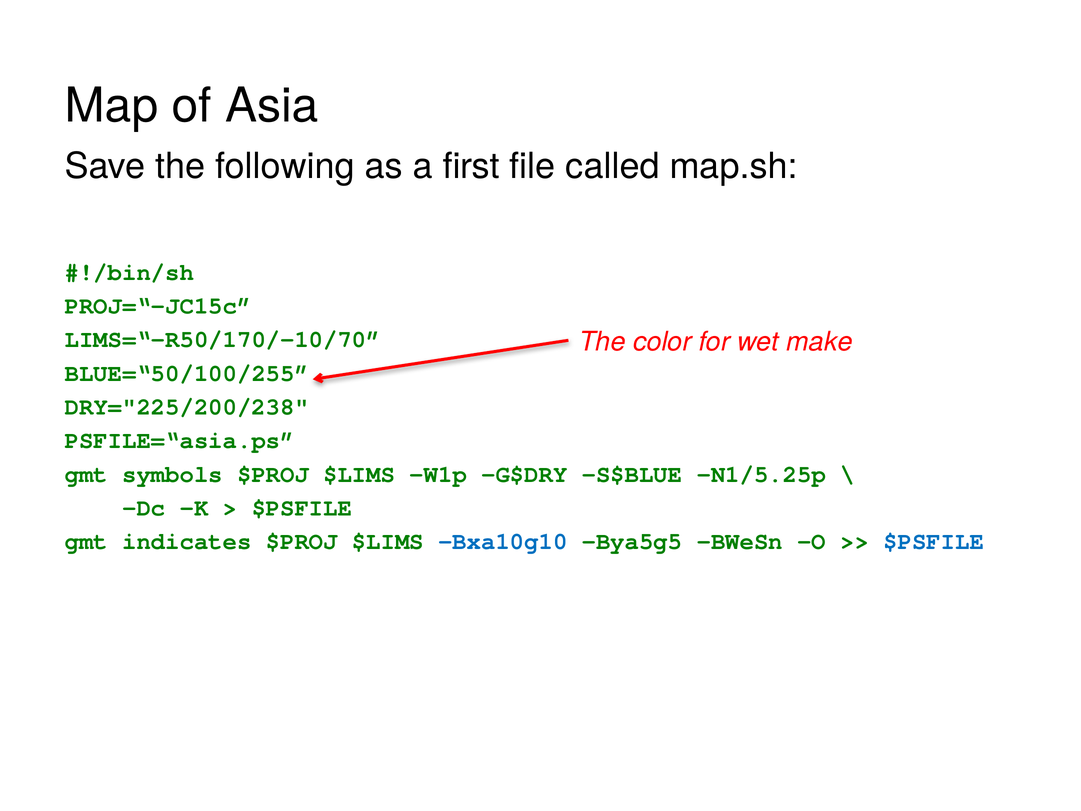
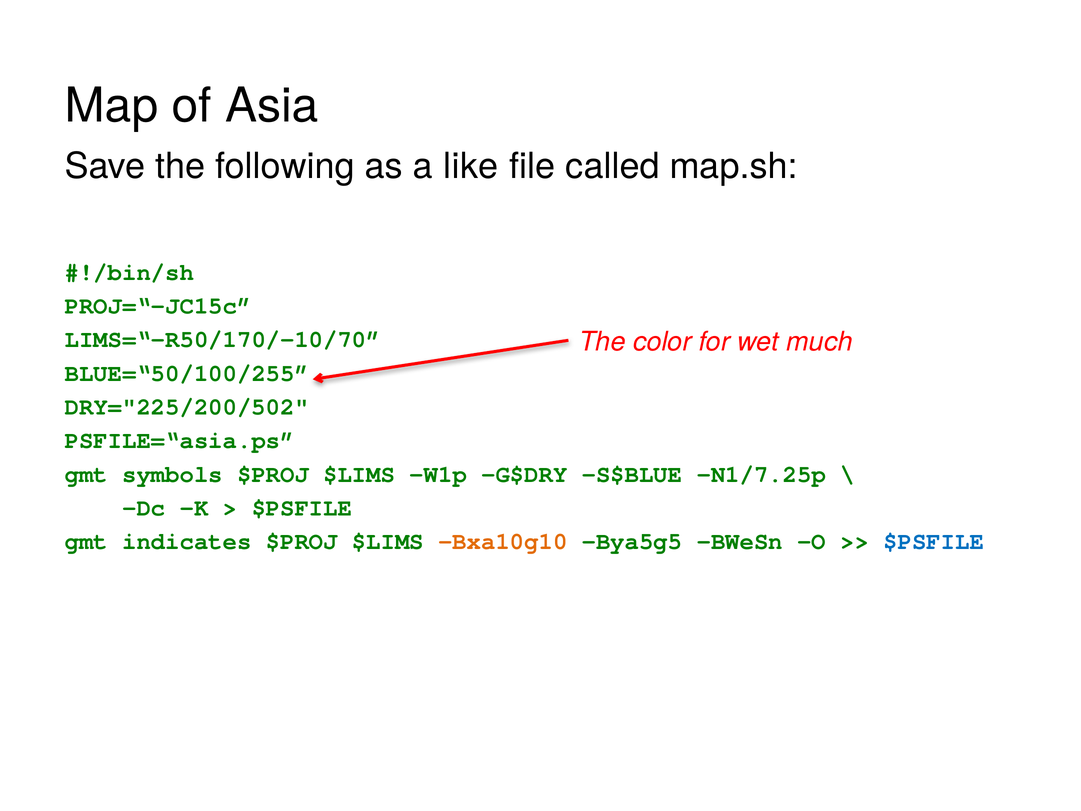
first: first -> like (471, 166)
make: make -> much (819, 342)
DRY="225/200/238: DRY="225/200/238 -> DRY="225/200/502 (187, 407)
N1/5.25p: N1/5.25p -> N1/7.25p (761, 474)
Bxa10g10 colour: blue -> orange (503, 541)
